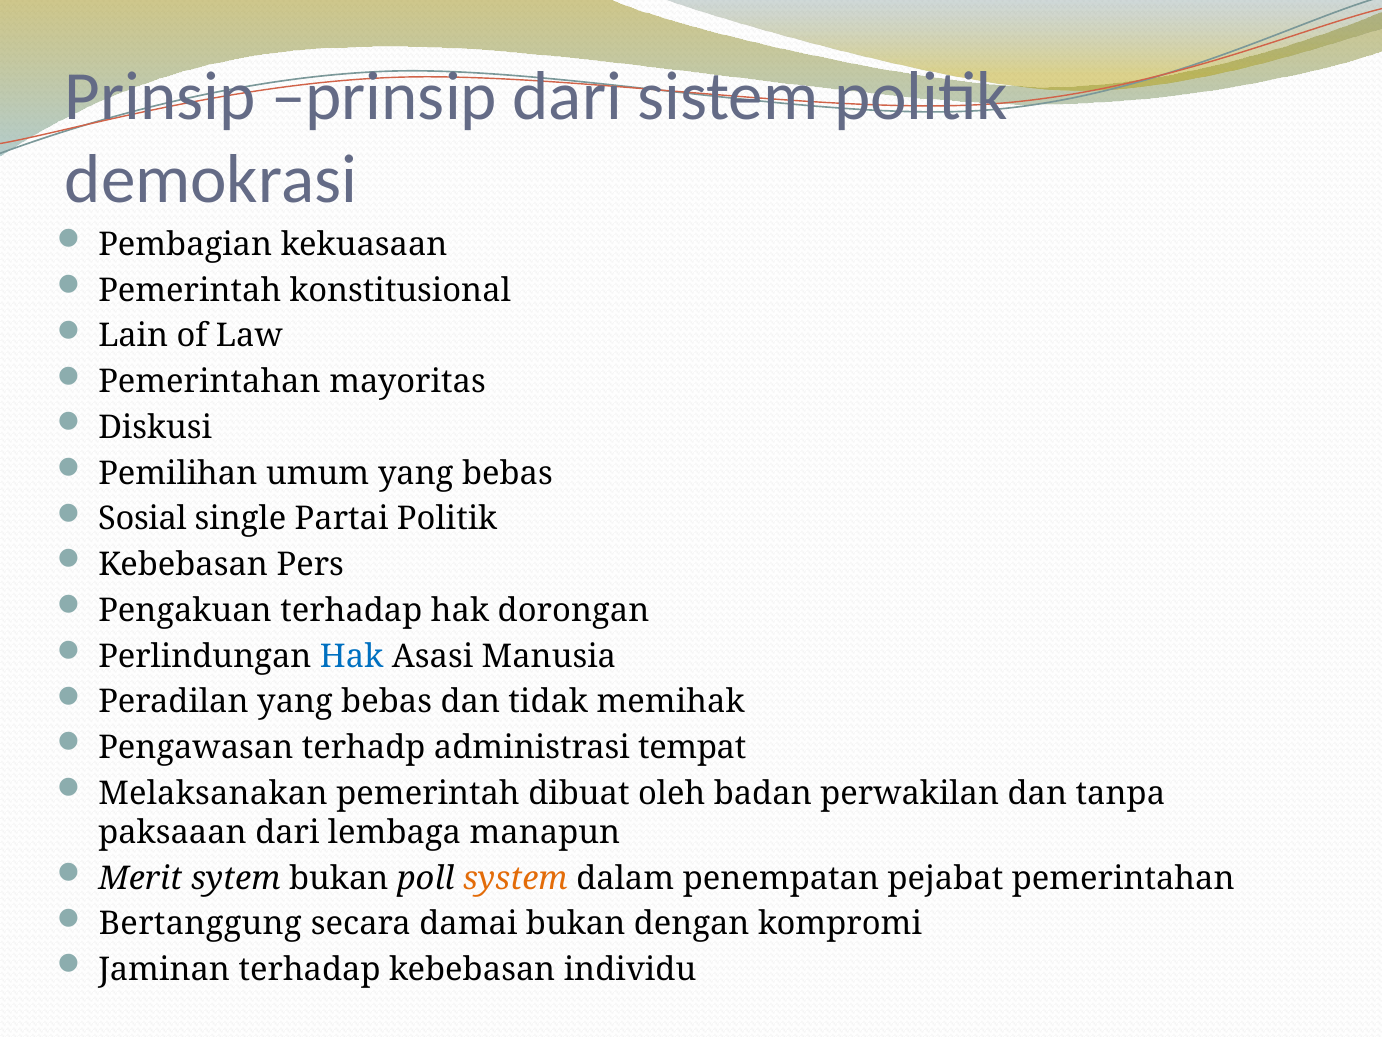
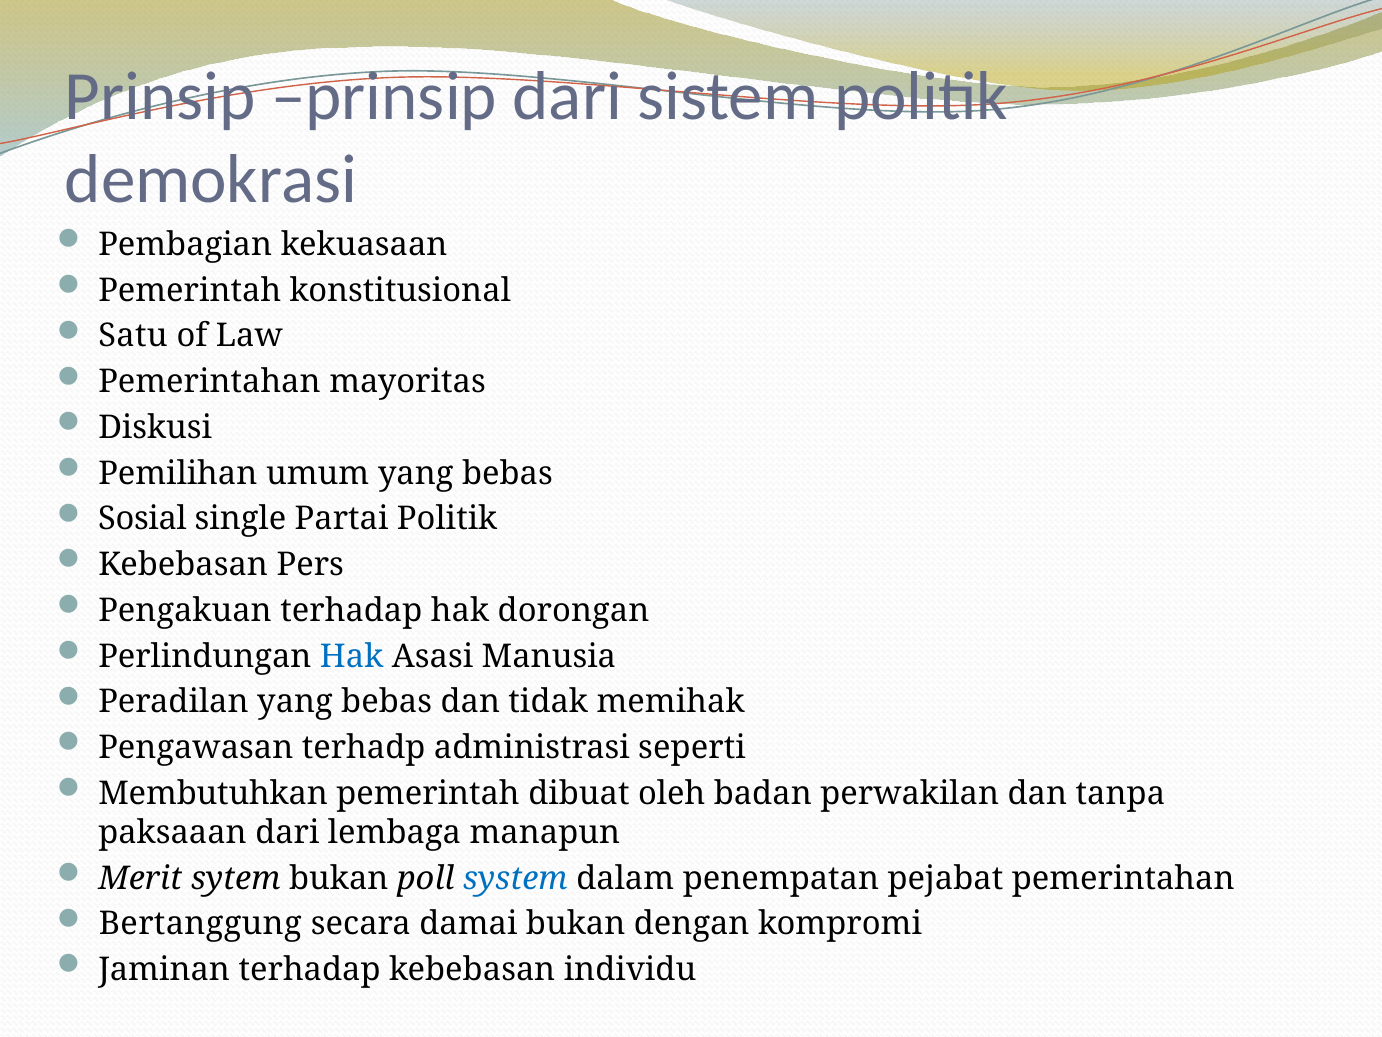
Lain: Lain -> Satu (133, 336)
tempat: tempat -> seperti (692, 747)
Melaksanakan: Melaksanakan -> Membutuhkan (213, 793)
system colour: orange -> blue (515, 878)
